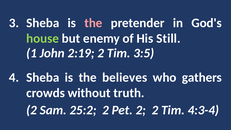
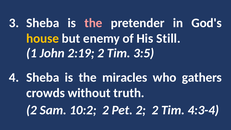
house colour: light green -> yellow (43, 38)
believes: believes -> miracles (125, 77)
25:2: 25:2 -> 10:2 (83, 110)
